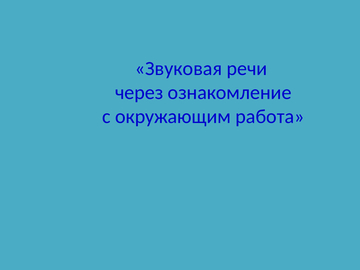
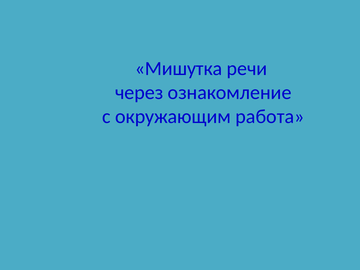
Звуковая: Звуковая -> Мишутка (179, 69)
